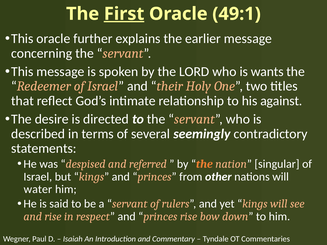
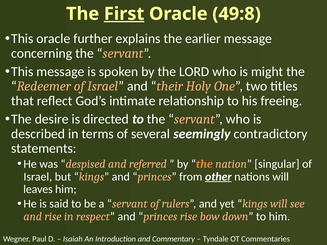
49:1: 49:1 -> 49:8 (237, 14)
wants: wants -> might (267, 72)
against: against -> freeing (281, 101)
other underline: none -> present (218, 177)
water: water -> leaves (38, 190)
